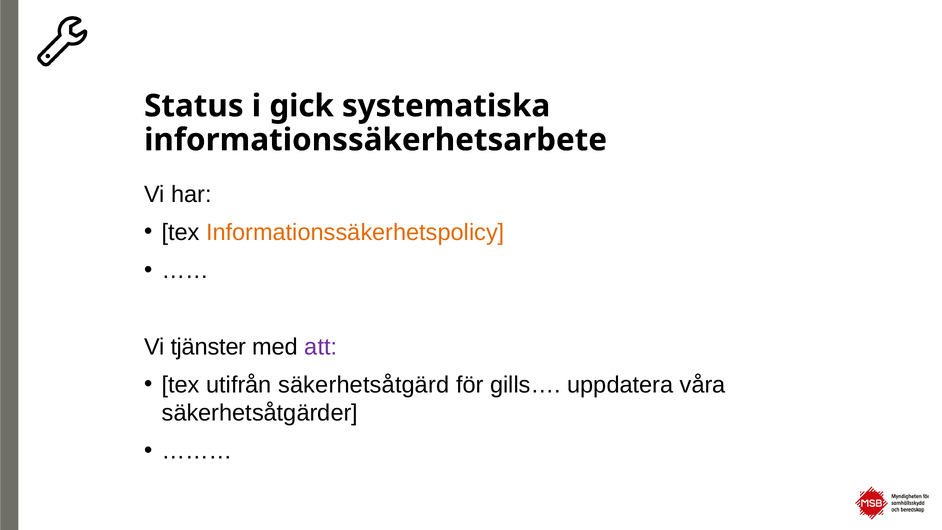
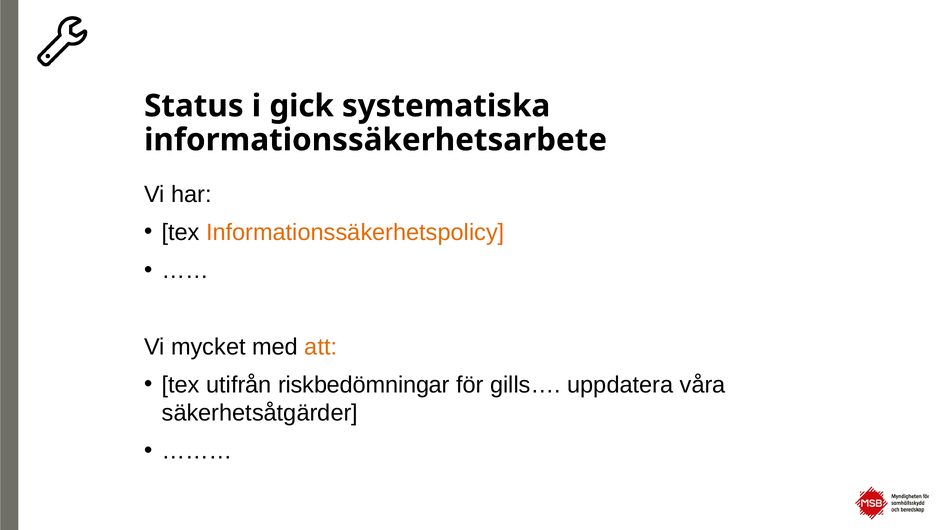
tjänster: tjänster -> mycket (208, 347)
att colour: purple -> orange (321, 347)
säkerhetsåtgärd: säkerhetsåtgärd -> riskbedömningar (364, 385)
